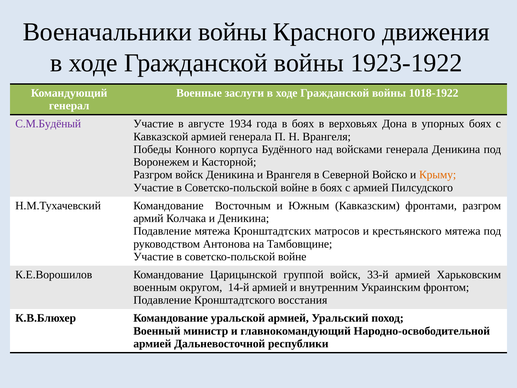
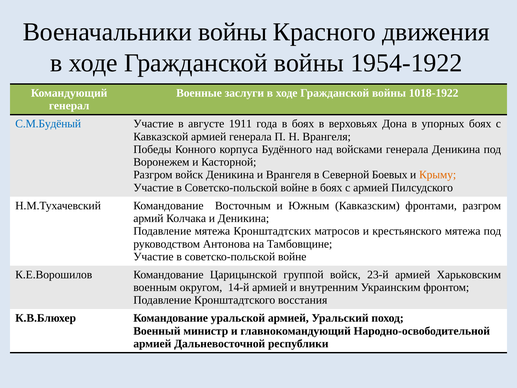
1923-1922: 1923-1922 -> 1954-1922 (406, 63)
С.М.Будёный colour: purple -> blue (48, 124)
1934: 1934 -> 1911 (240, 124)
Войско: Войско -> Боевых (390, 175)
33-й: 33-й -> 23-й (378, 274)
